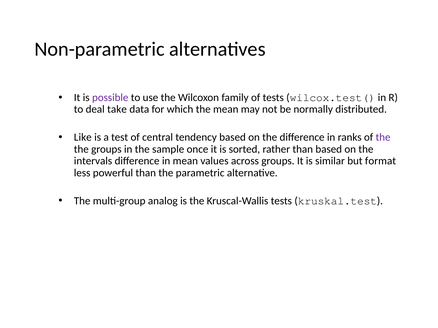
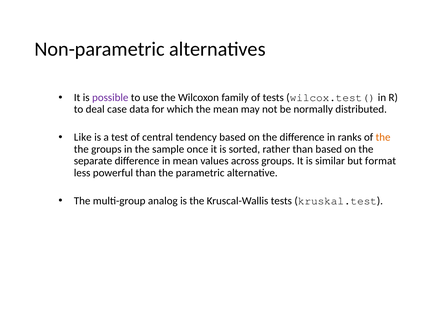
take: take -> case (117, 110)
the colour: purple -> orange (383, 138)
intervals: intervals -> separate (93, 161)
